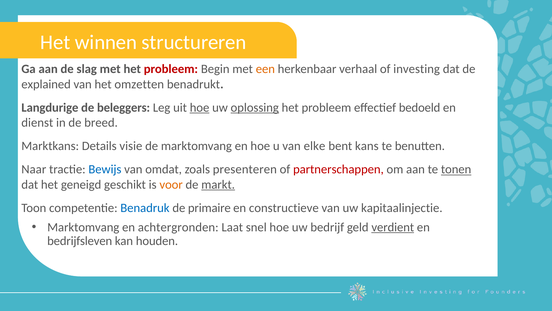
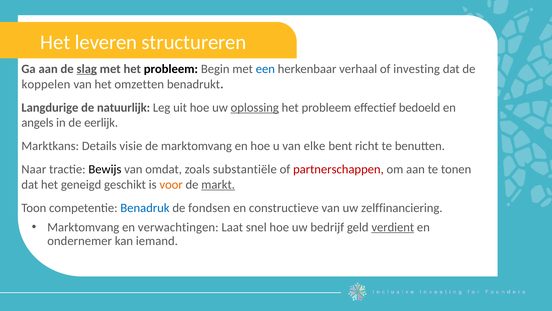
winnen: winnen -> leveren (106, 42)
slag underline: none -> present (87, 69)
probleem colour: red -> black (171, 69)
een colour: orange -> blue (265, 69)
explained: explained -> koppelen (46, 84)
beleggers: beleggers -> natuurlijk (124, 107)
hoe underline: present -> none (200, 107)
dienst: dienst -> angels (37, 123)
breed: breed -> eerlijk (101, 123)
kans: kans -> richt (367, 146)
Bewijs colour: blue -> black (105, 169)
presenteren: presenteren -> substantiële (245, 169)
tonen underline: present -> none (456, 169)
primaire: primaire -> fondsen (209, 208)
kapitaalinjectie: kapitaalinjectie -> zelffinanciering (402, 208)
achtergronden: achtergronden -> verwachtingen (178, 227)
bedrijfsleven: bedrijfsleven -> ondernemer (80, 241)
houden: houden -> iemand (157, 241)
